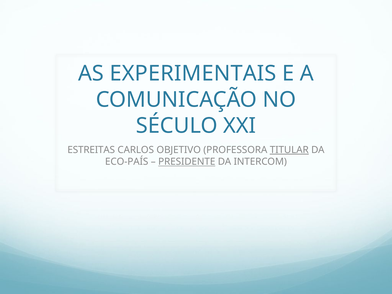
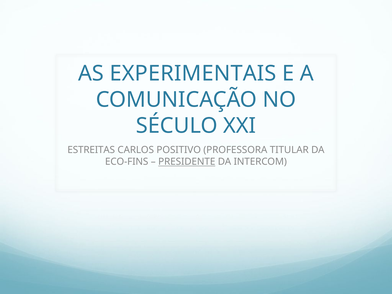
OBJETIVO: OBJETIVO -> POSITIVO (179, 150)
TITULAR underline: present -> none (289, 150)
ECO-PAÍS: ECO-PAÍS -> ECO-FINS (127, 162)
